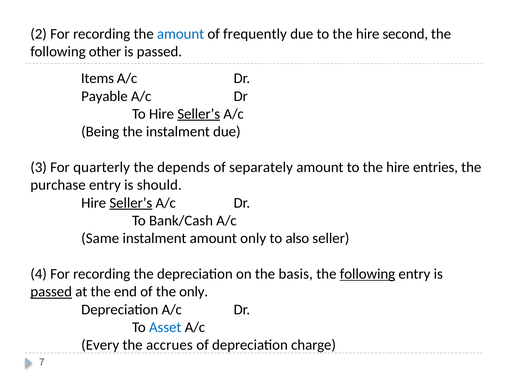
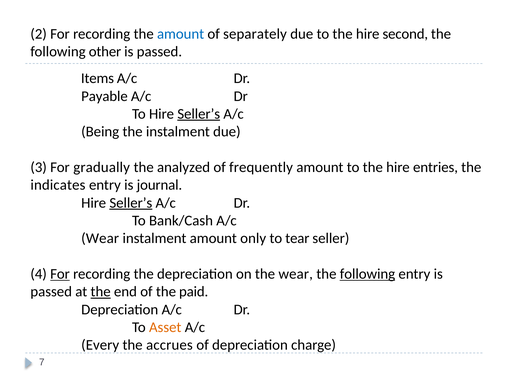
frequently: frequently -> separately (255, 34)
quarterly: quarterly -> gradually (102, 167)
depends: depends -> analyzed (184, 167)
separately: separately -> frequently (261, 167)
purchase: purchase -> indicates (58, 185)
should: should -> journal (159, 185)
Same: Same -> Wear (100, 238)
also: also -> tear (297, 238)
For underline: none -> present (60, 274)
the basis: basis -> wear (296, 274)
passed underline: present -> none (51, 292)
the underline: none -> present (101, 292)
the only: only -> paid (194, 292)
Asset colour: blue -> orange (165, 327)
